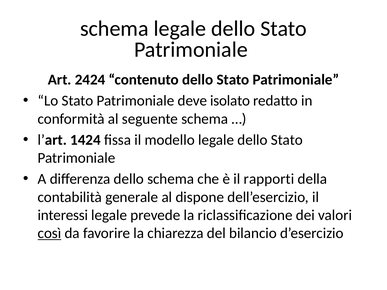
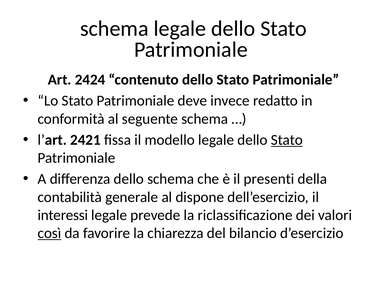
isolato: isolato -> invece (230, 101)
1424: 1424 -> 2421 (85, 140)
Stato underline: none -> present (287, 140)
rapporti: rapporti -> presenti (269, 179)
